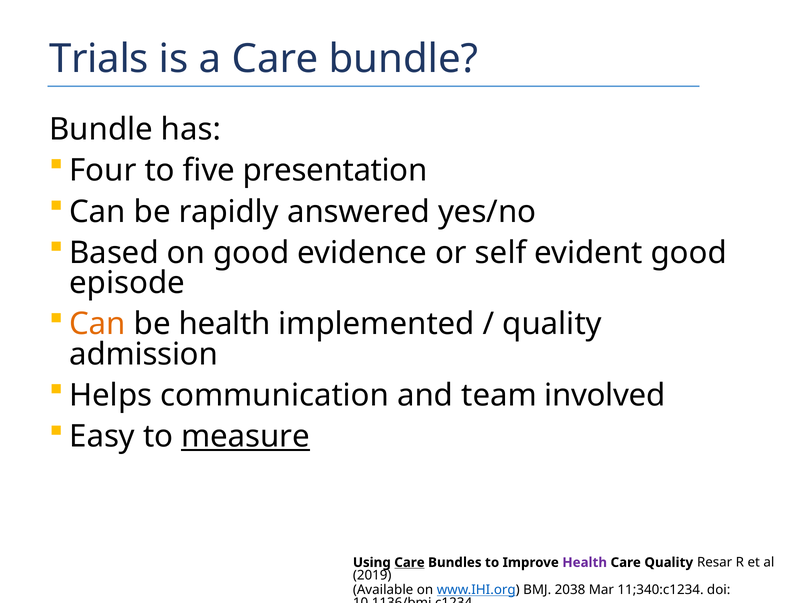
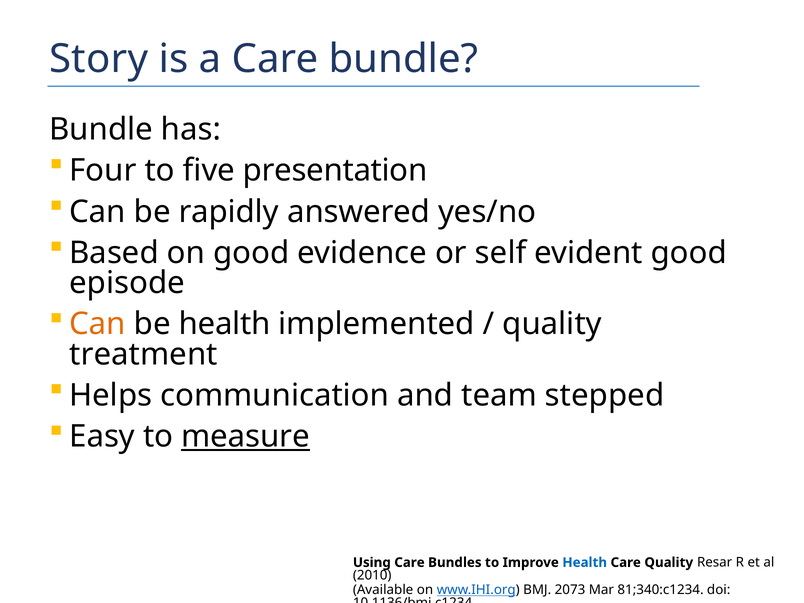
Trials: Trials -> Story (99, 59)
admission: admission -> treatment (143, 354)
involved: involved -> stepped (605, 395)
Care underline: present -> none (409, 562)
Health colour: purple -> blue (585, 562)
2019: 2019 -> 2010 (372, 575)
2038: 2038 -> 2073 (570, 590)
11;340:c1234: 11;340:c1234 -> 81;340:c1234 (661, 590)
